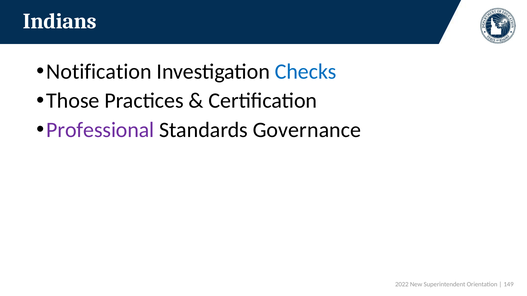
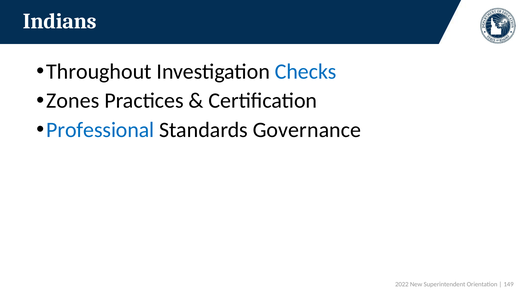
Notification: Notification -> Throughout (99, 72)
Those: Those -> Zones (73, 101)
Professional colour: purple -> blue (100, 130)
